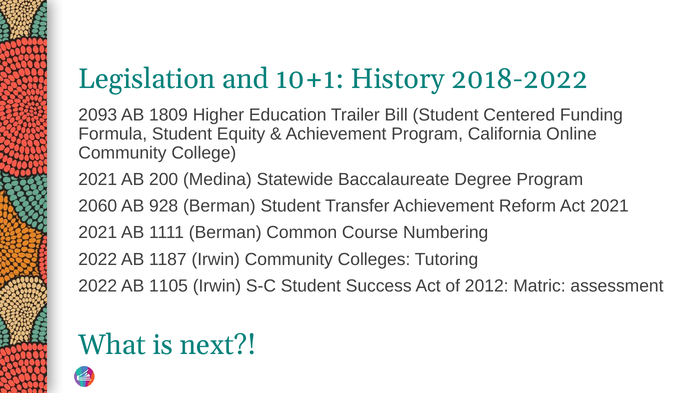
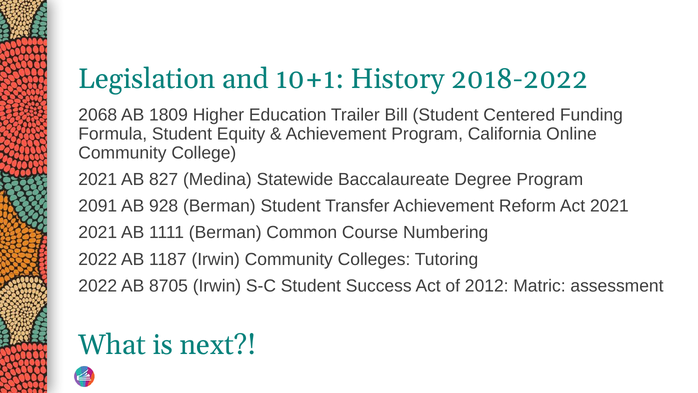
2093: 2093 -> 2068 (98, 115)
200: 200 -> 827 (164, 179)
2060: 2060 -> 2091 (98, 206)
1105: 1105 -> 8705 (168, 286)
